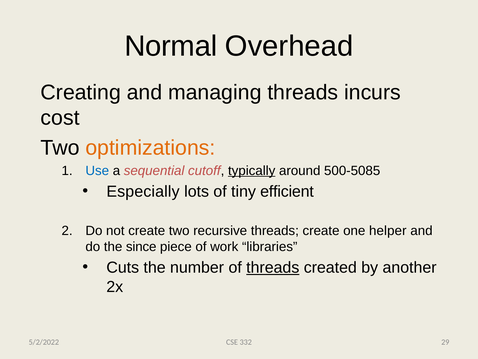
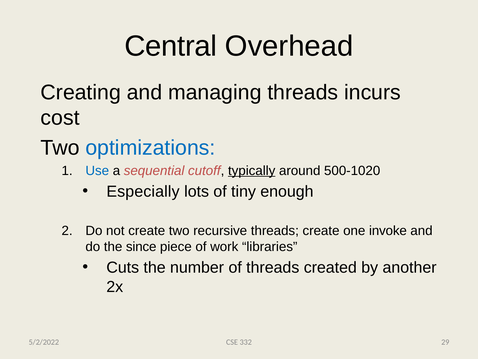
Normal: Normal -> Central (171, 46)
optimizations colour: orange -> blue (150, 148)
500-5085: 500-5085 -> 500-1020 (352, 170)
efficient: efficient -> enough (287, 191)
helper: helper -> invoke (388, 230)
threads underline: present -> none (273, 267)
